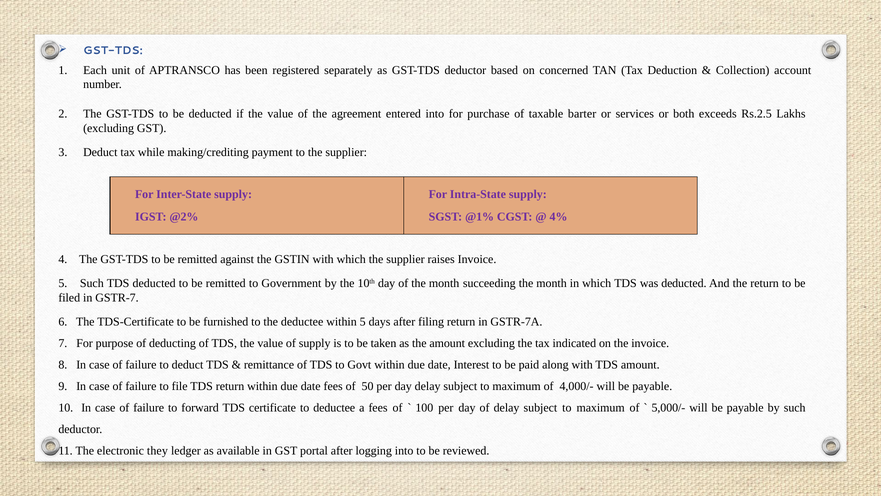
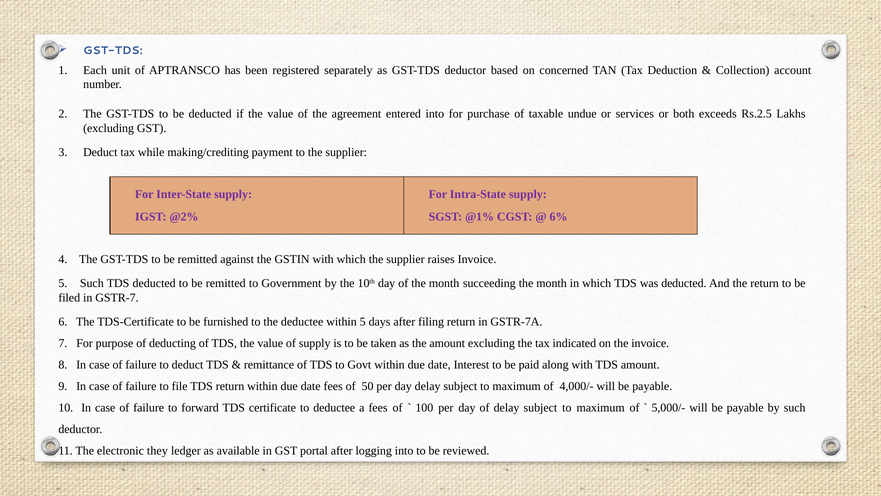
barter: barter -> undue (582, 114)
4%: 4% -> 6% (558, 217)
